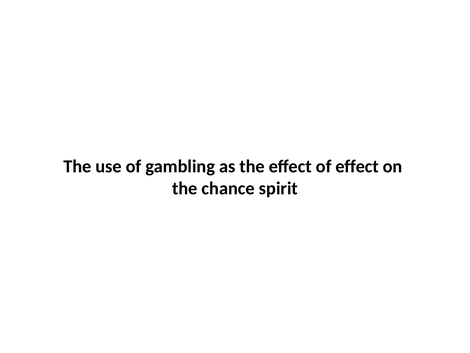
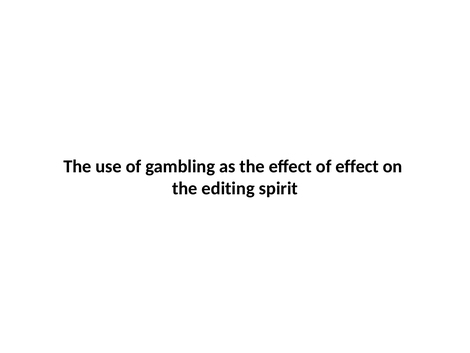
chance: chance -> editing (228, 188)
